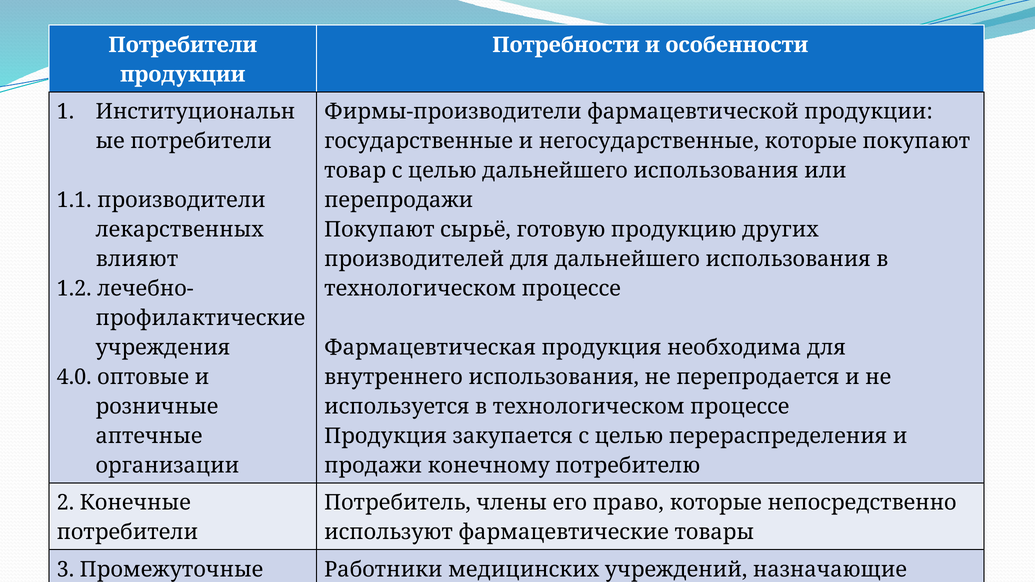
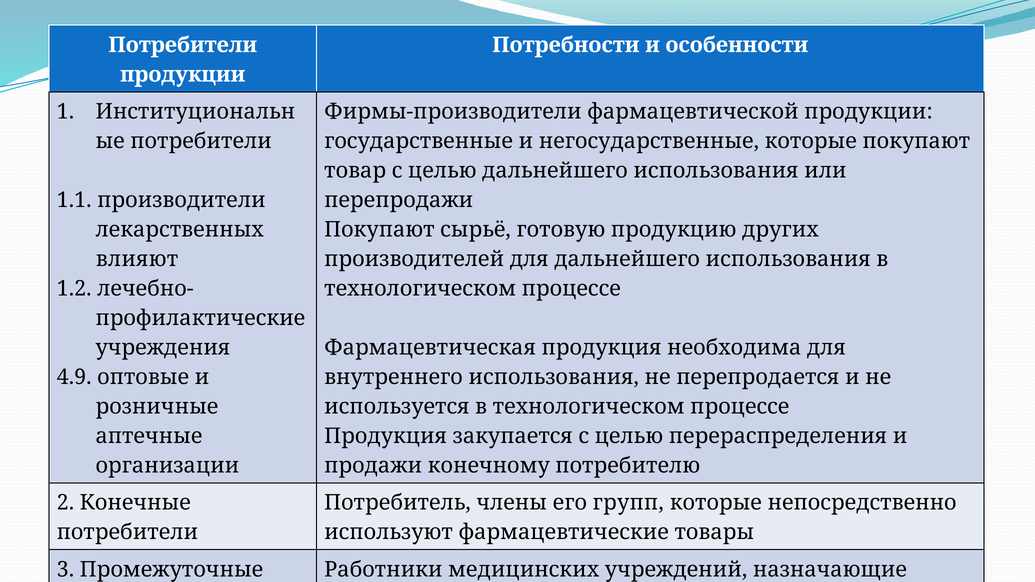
4.0: 4.0 -> 4.9 (74, 377)
право: право -> групп (628, 503)
